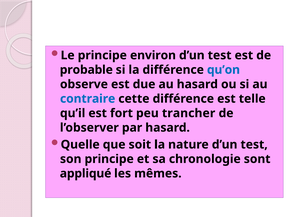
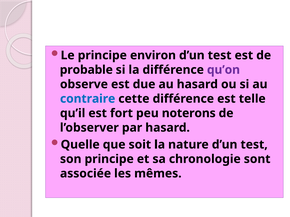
qu’on colour: blue -> purple (223, 70)
trancher: trancher -> noterons (189, 113)
appliqué: appliqué -> associée (86, 174)
